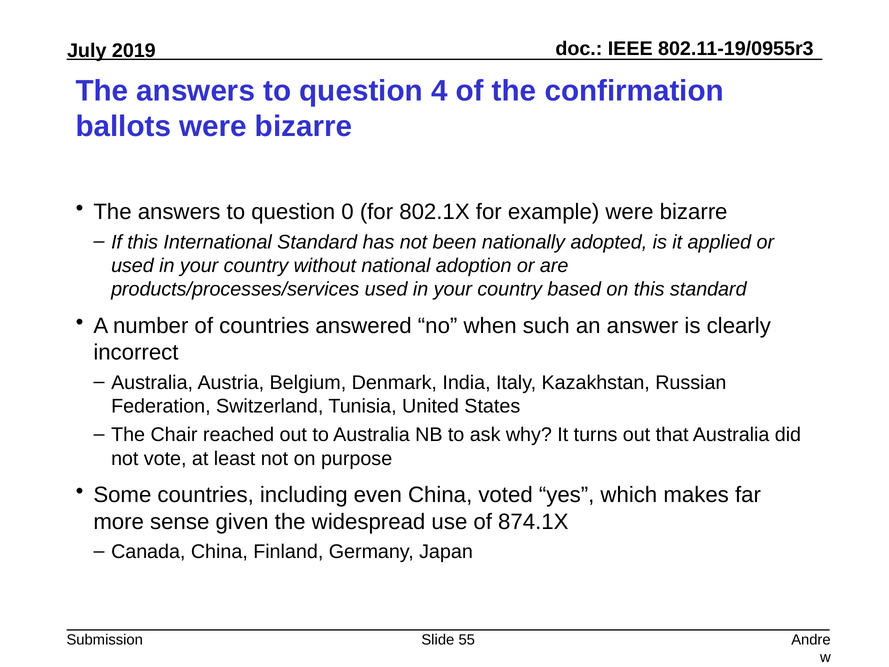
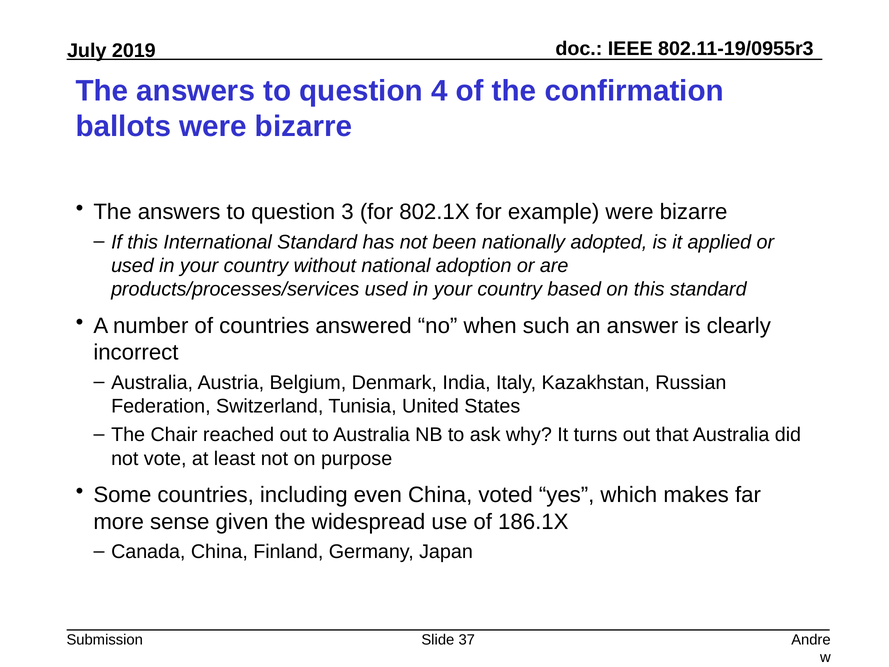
0: 0 -> 3 (347, 212)
874.1X: 874.1X -> 186.1X (533, 522)
55: 55 -> 37 (467, 639)
